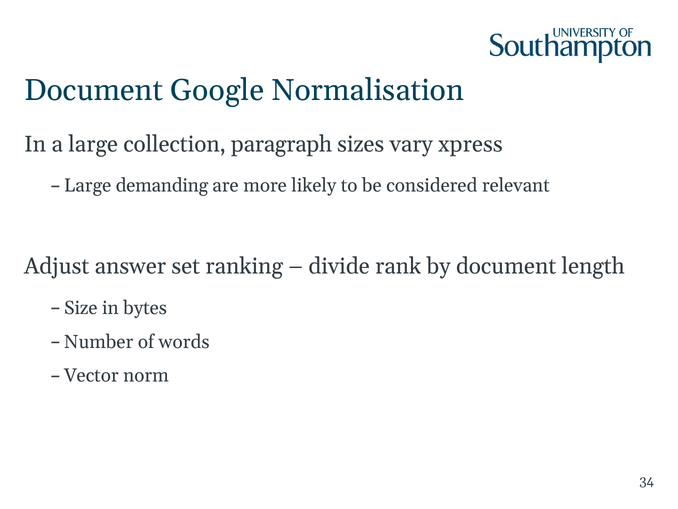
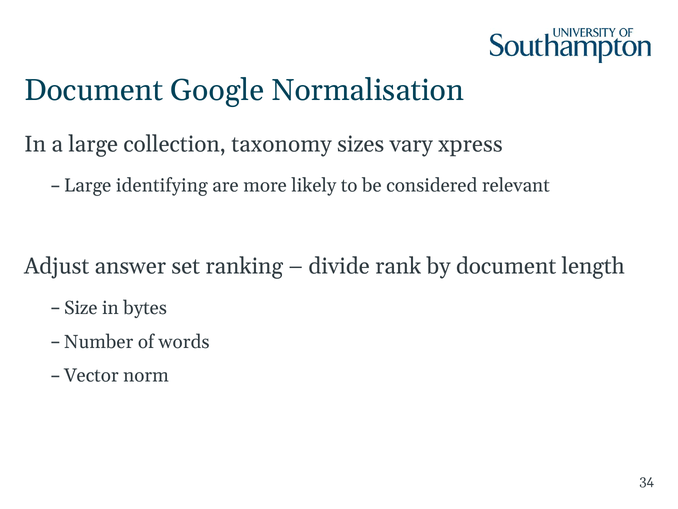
paragraph: paragraph -> taxonomy (281, 144)
demanding: demanding -> identifying (162, 186)
